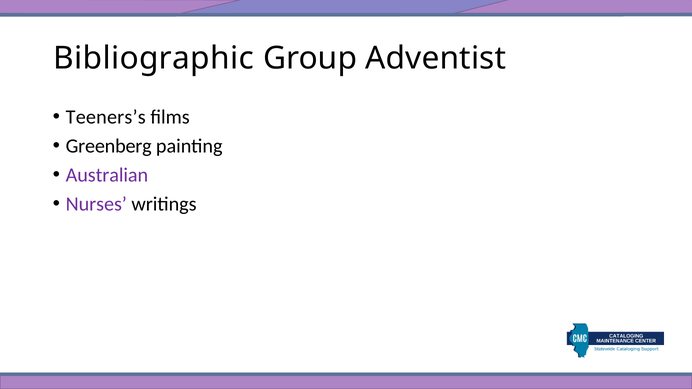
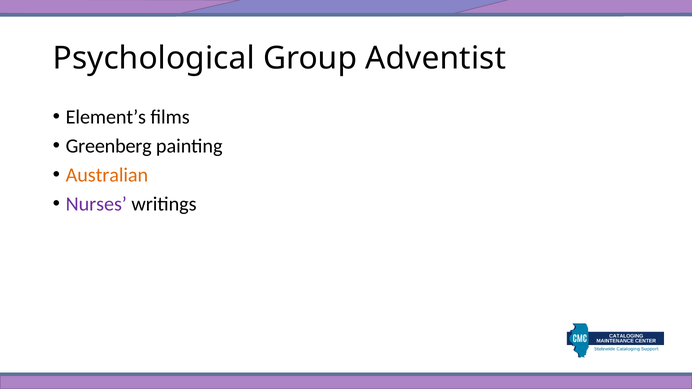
Bibliographic: Bibliographic -> Psychological (154, 58)
Teeners’s: Teeners’s -> Element’s (106, 117)
Australian colour: purple -> orange (107, 175)
